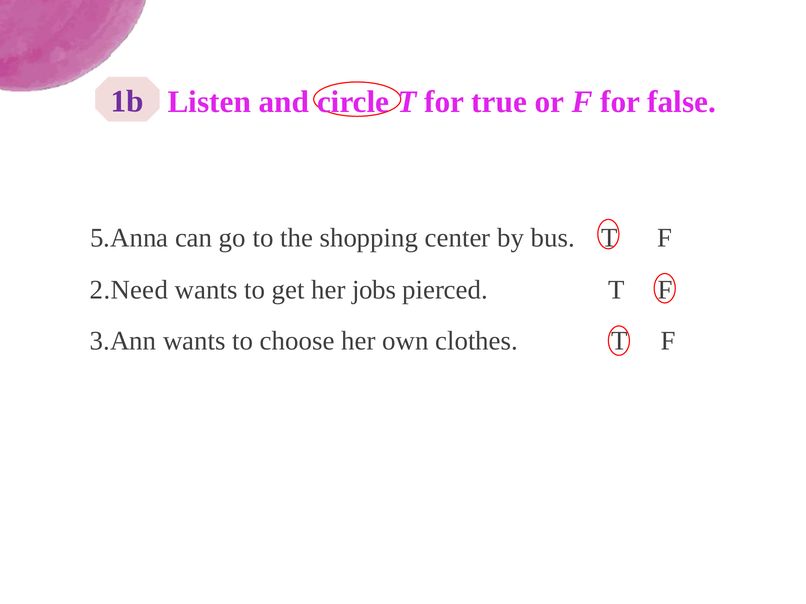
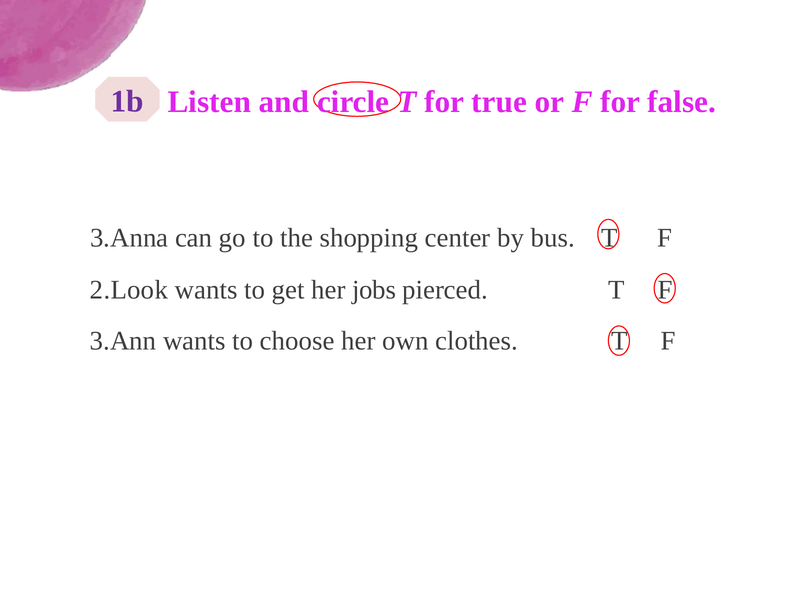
5.Anna: 5.Anna -> 3.Anna (129, 238)
2.Need: 2.Need -> 2.Look (129, 290)
